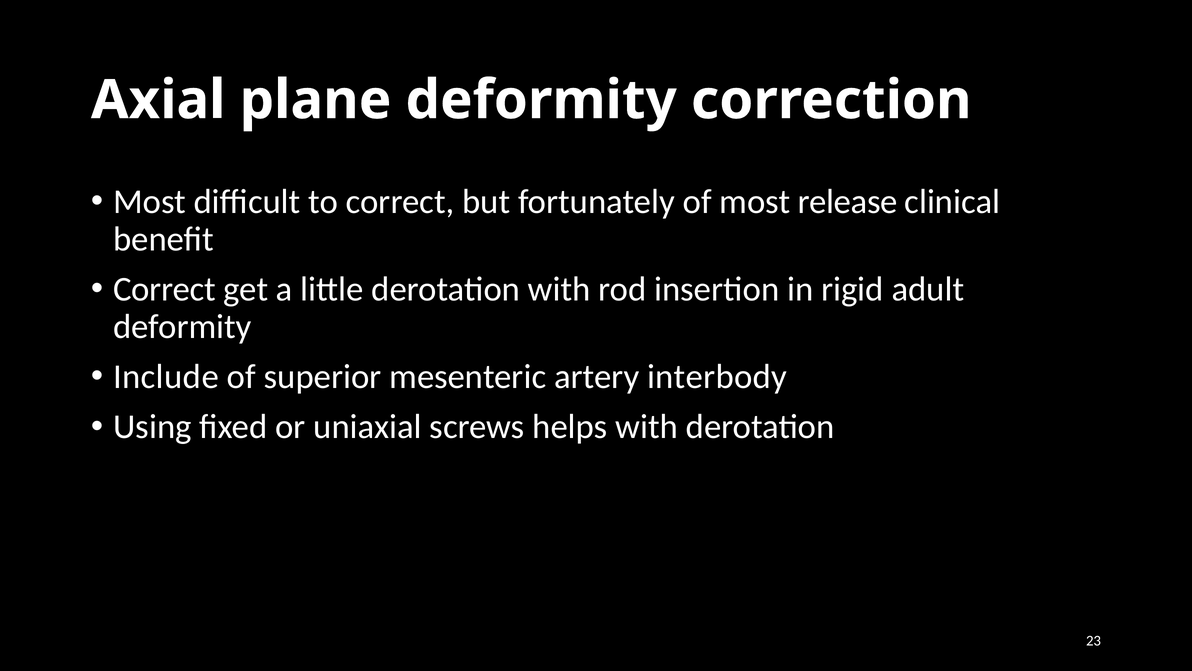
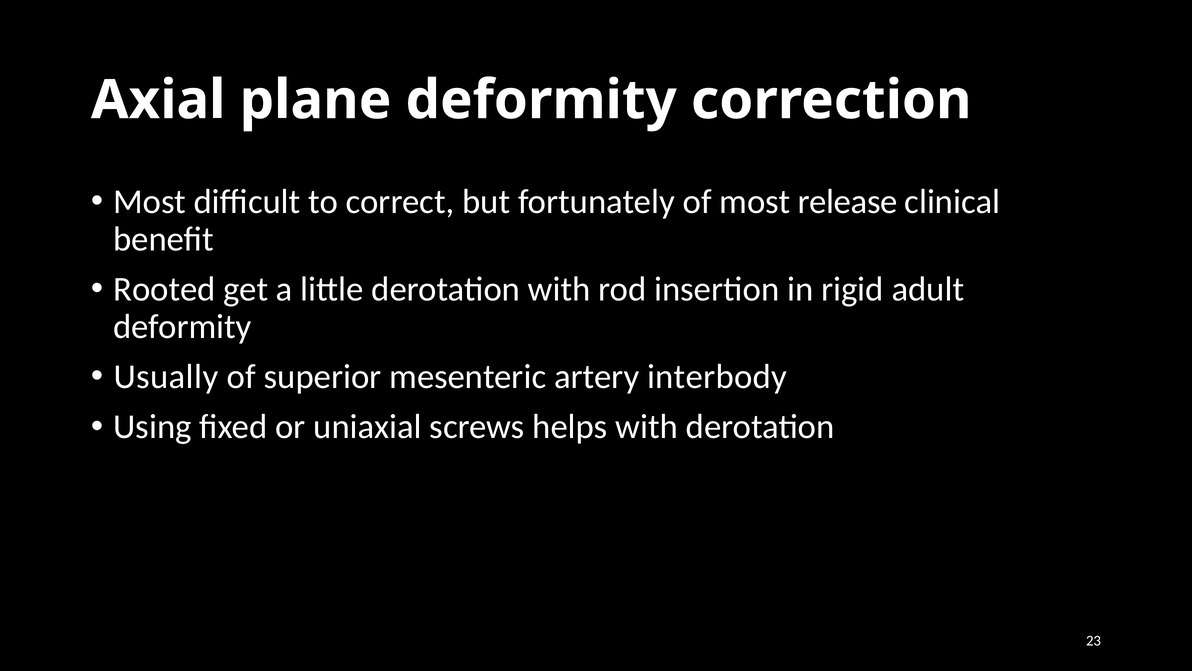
Correct: Correct -> Rooted (164, 289)
Include: Include -> Usually (166, 377)
